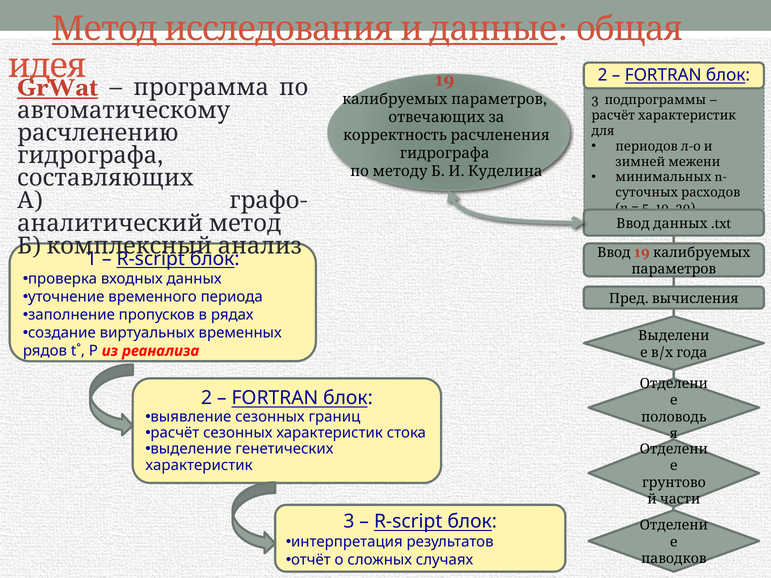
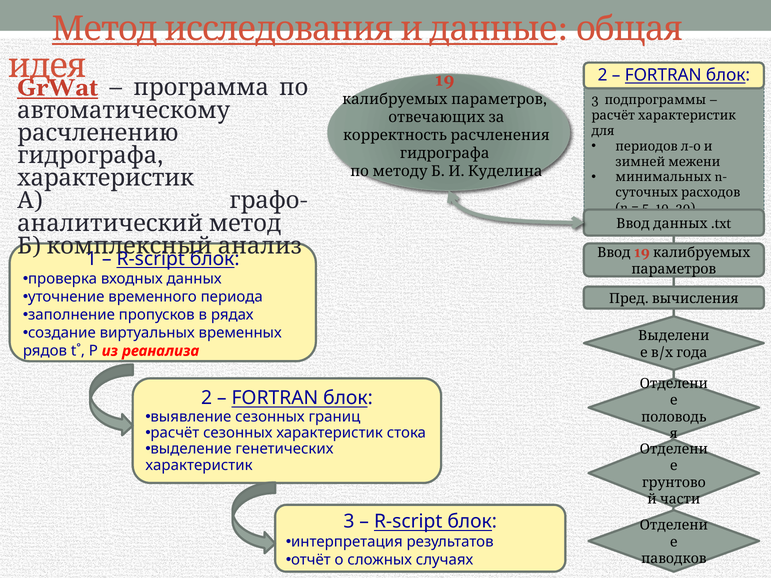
составляющих: составляющих -> характеристик (106, 178)
